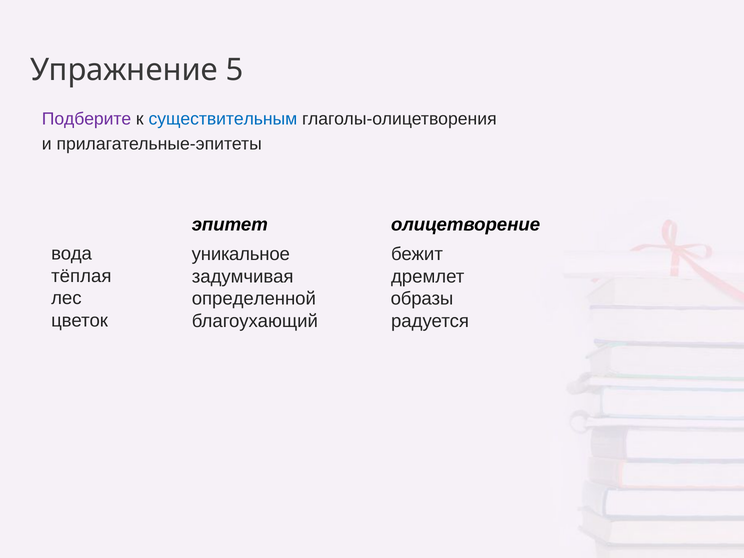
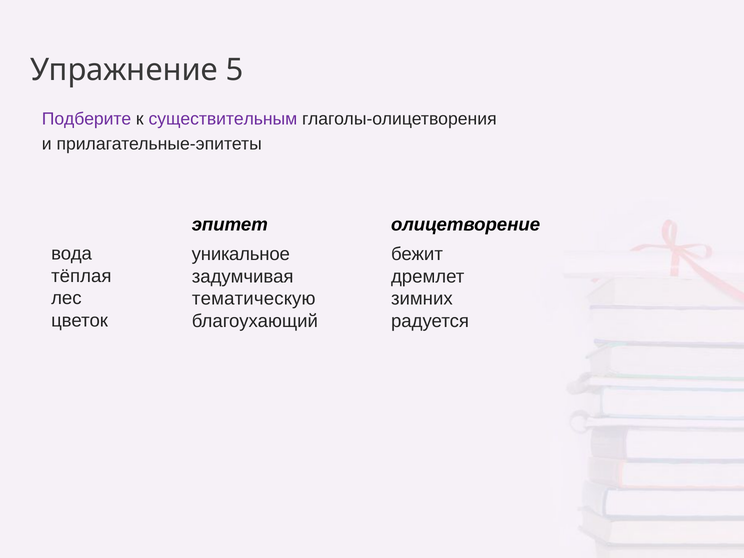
существительным colour: blue -> purple (223, 119)
определенной: определенной -> тематическую (254, 299)
образы: образы -> зимних (422, 299)
